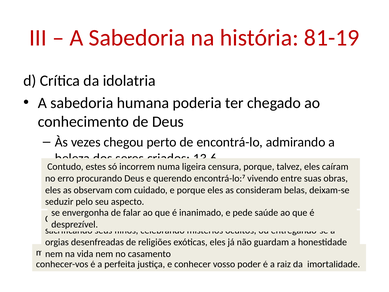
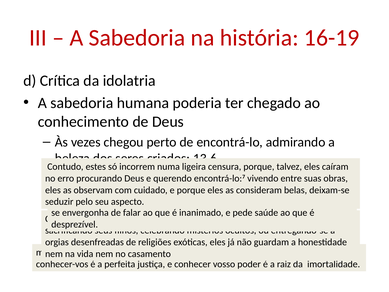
81-19: 81-19 -> 16-19 (332, 38)
